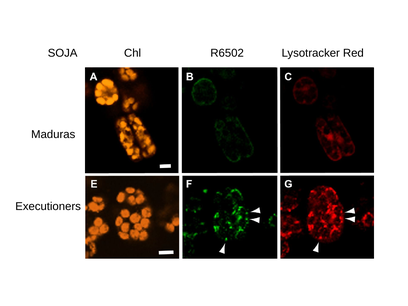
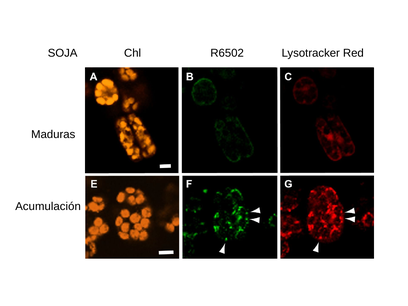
Executioners: Executioners -> Acumulación (48, 206)
